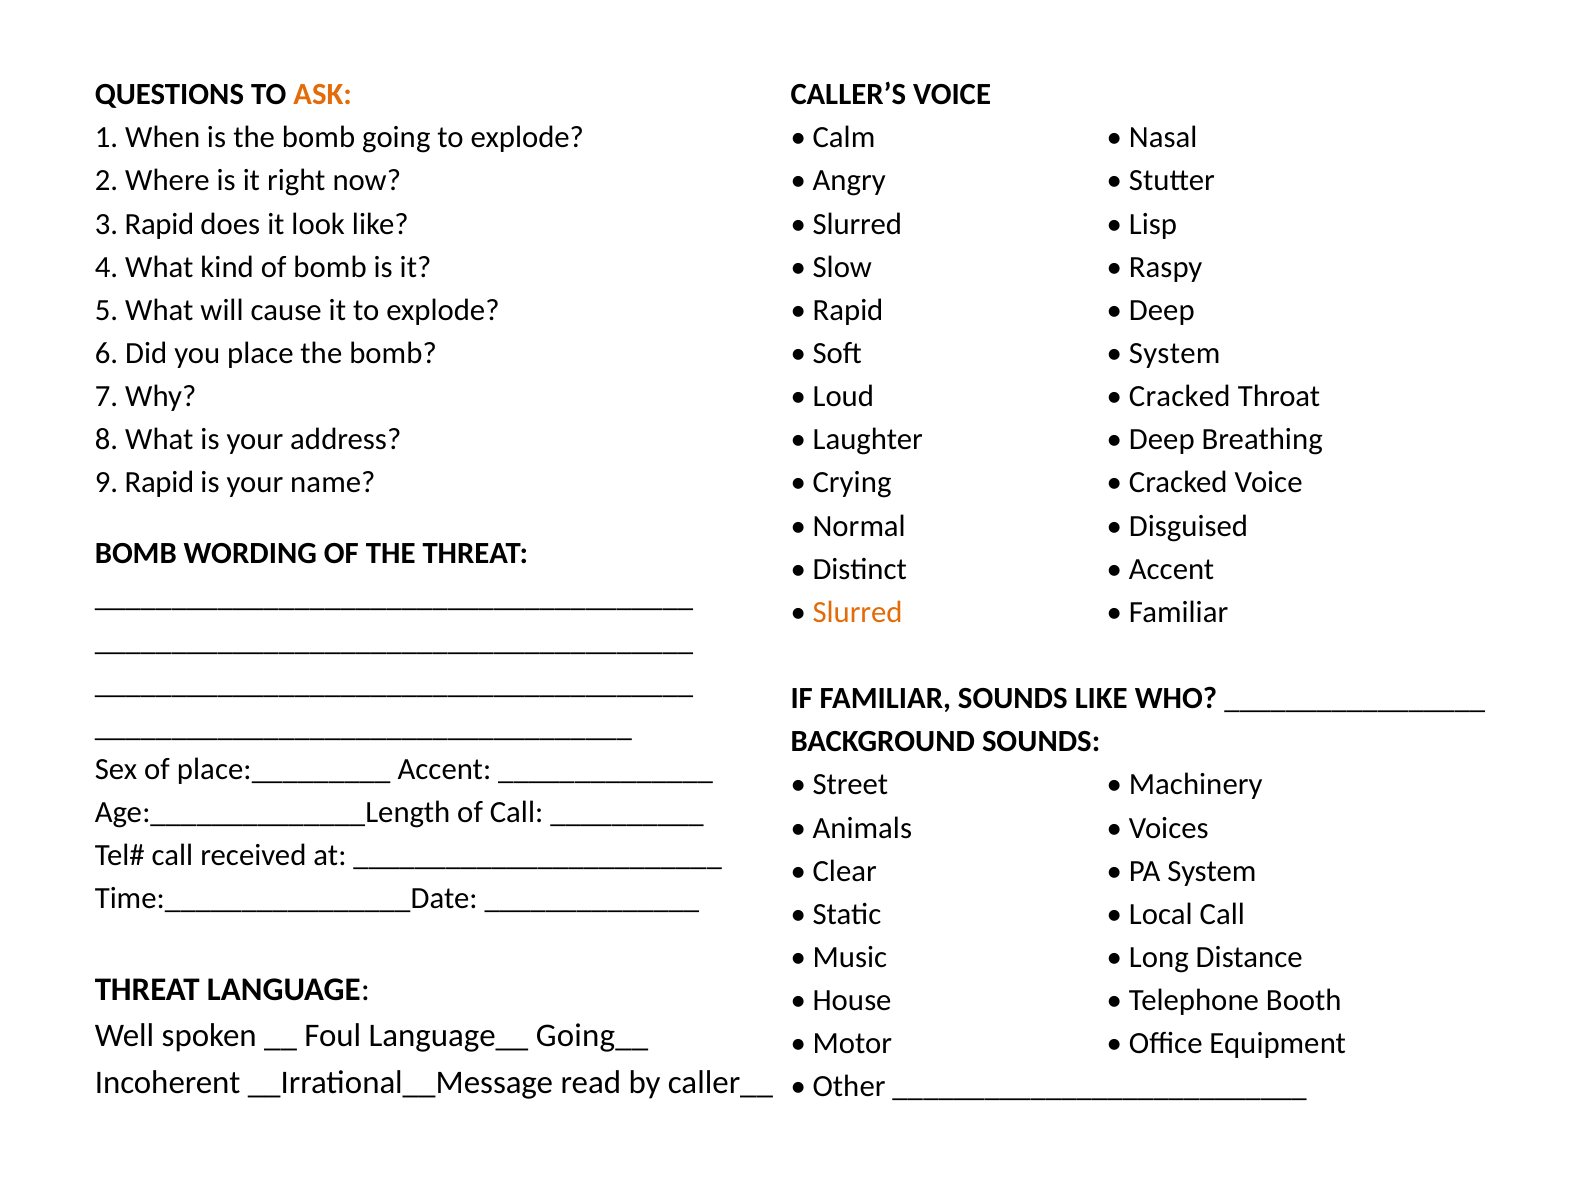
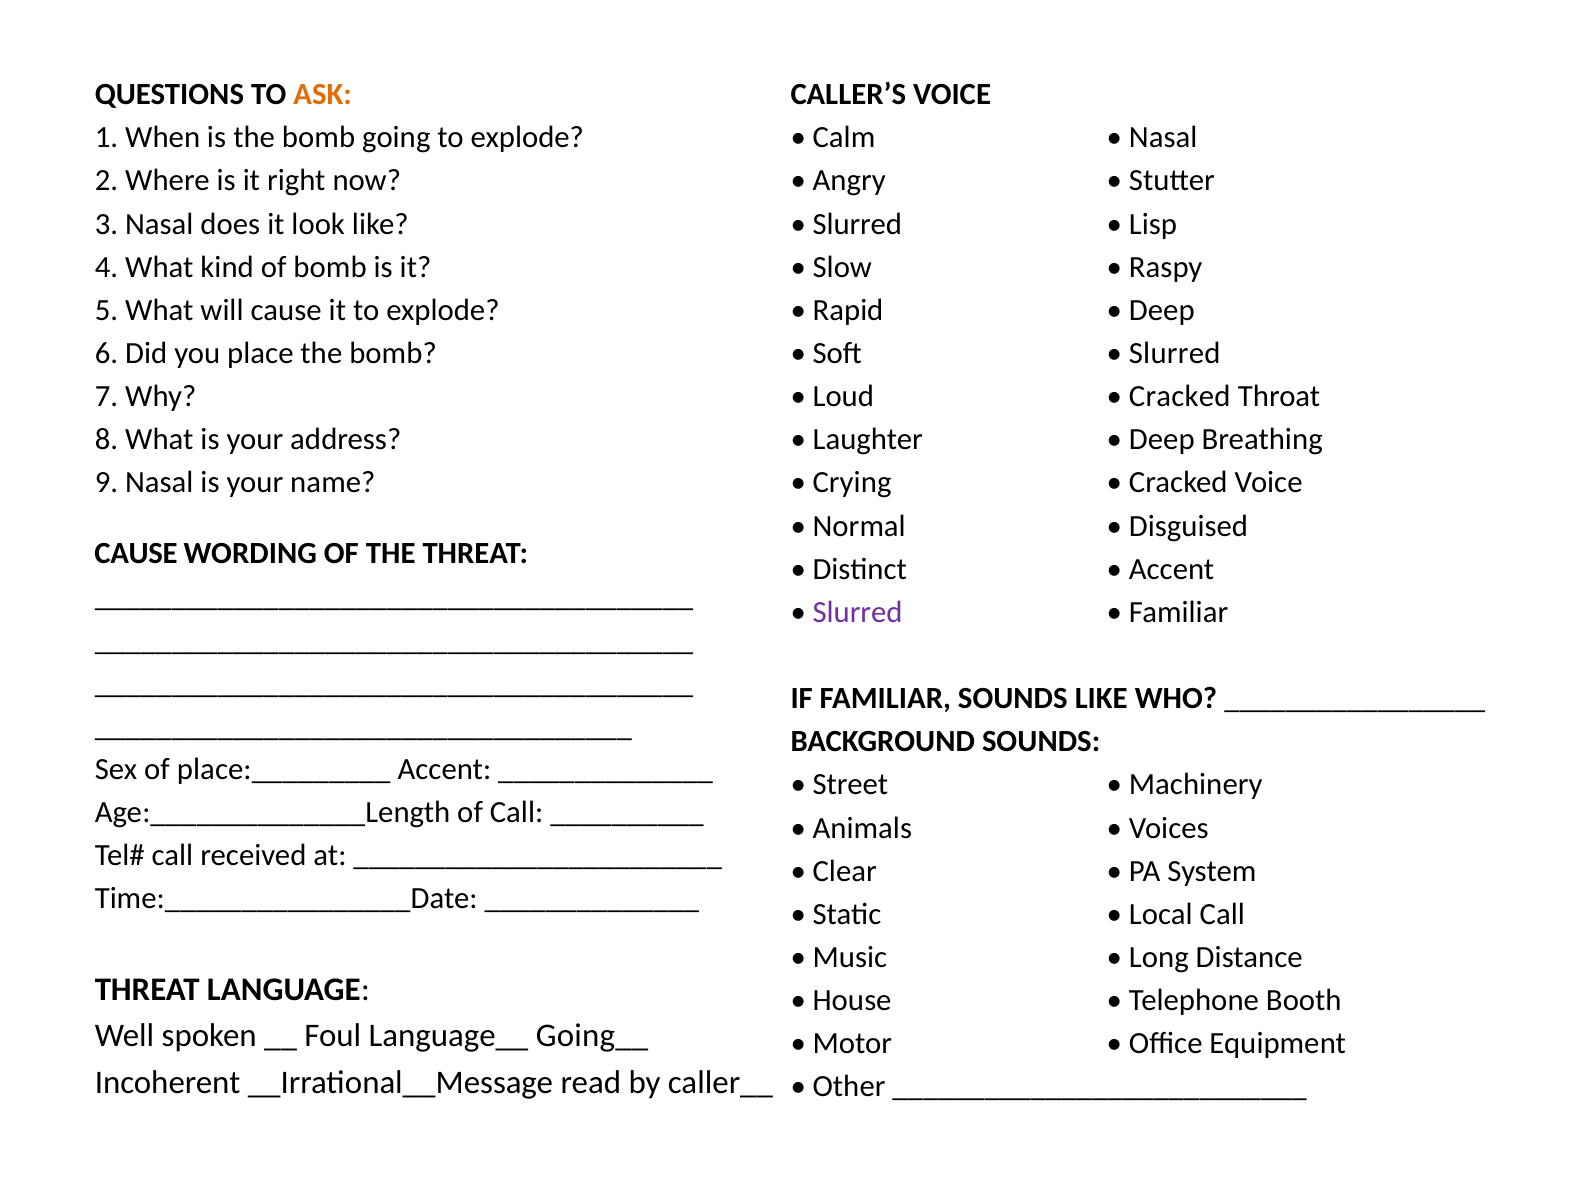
3 Rapid: Rapid -> Nasal (159, 224)
System: System -> Slurred (1175, 353)
9 Rapid: Rapid -> Nasal (159, 483)
BOMB: BOMB -> CAUSE (136, 554)
Slurred colour: orange -> purple (858, 612)
